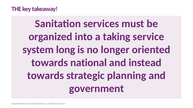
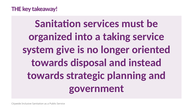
long: long -> give (66, 50)
national: national -> disposal (89, 63)
